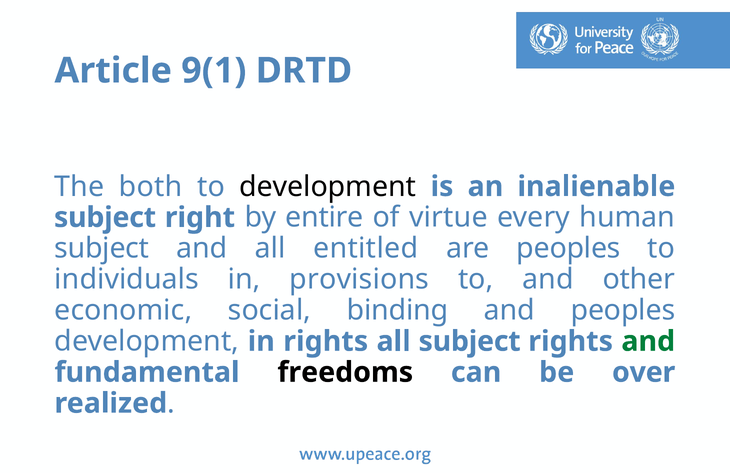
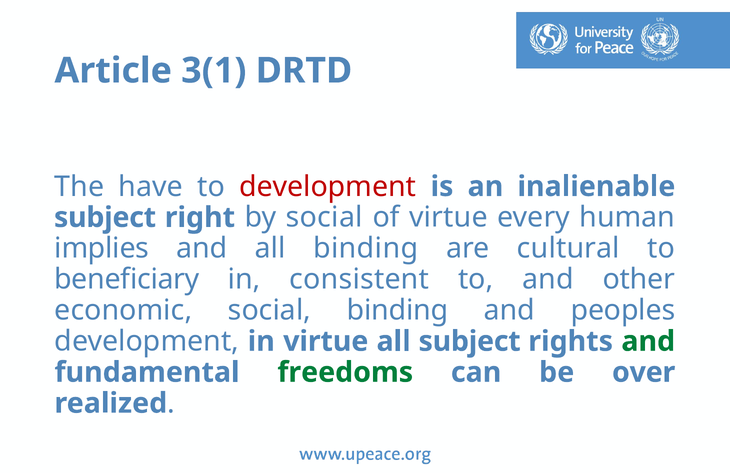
9(1: 9(1 -> 3(1 (214, 71)
both: both -> have (151, 186)
development colour: black -> red (328, 186)
by entire: entire -> social (324, 217)
subject: subject -> implies (102, 248)
all entitled: entitled -> binding (366, 248)
are peoples: peoples -> cultural (568, 248)
individuals: individuals -> beneficiary (127, 279)
provisions: provisions -> consistent (359, 279)
in rights: rights -> virtue (326, 341)
freedoms colour: black -> green (345, 372)
